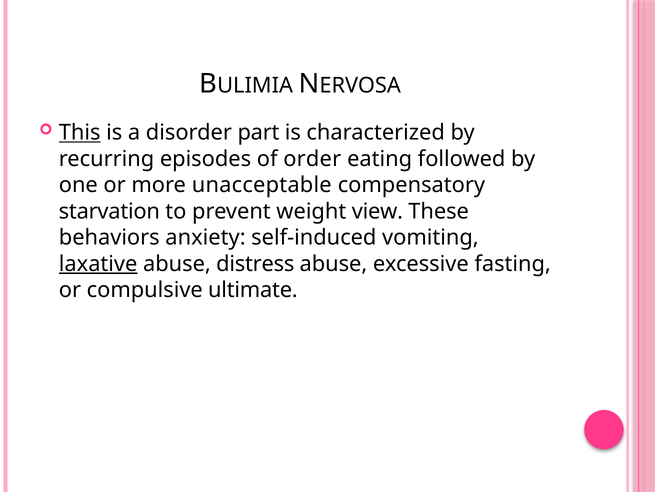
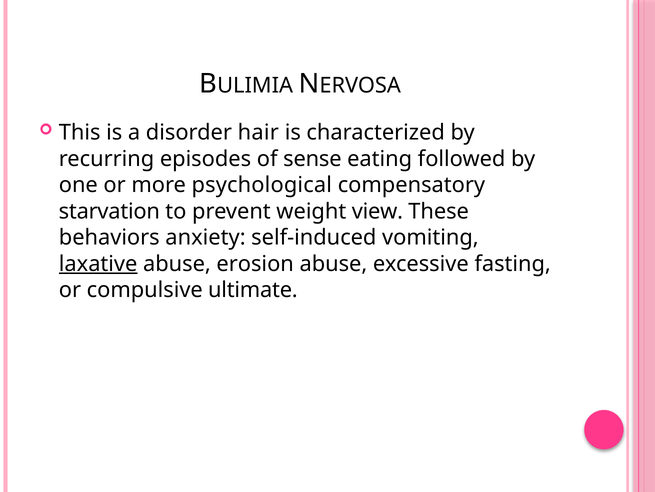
This underline: present -> none (80, 132)
part: part -> hair (258, 132)
order: order -> sense (312, 159)
unacceptable: unacceptable -> psychological (262, 185)
distress: distress -> erosion (255, 263)
